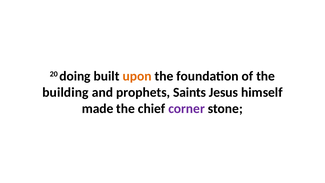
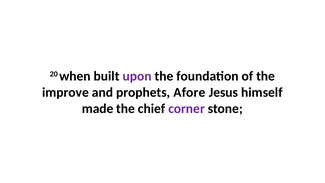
doing: doing -> when (75, 76)
upon colour: orange -> purple (137, 76)
building: building -> improve (66, 92)
Saints: Saints -> Afore (189, 92)
